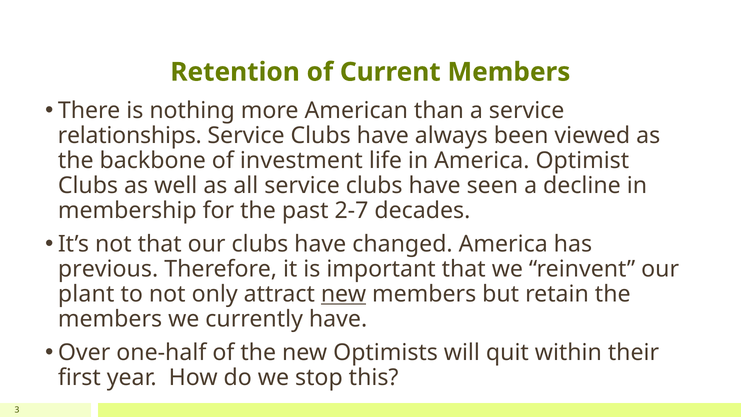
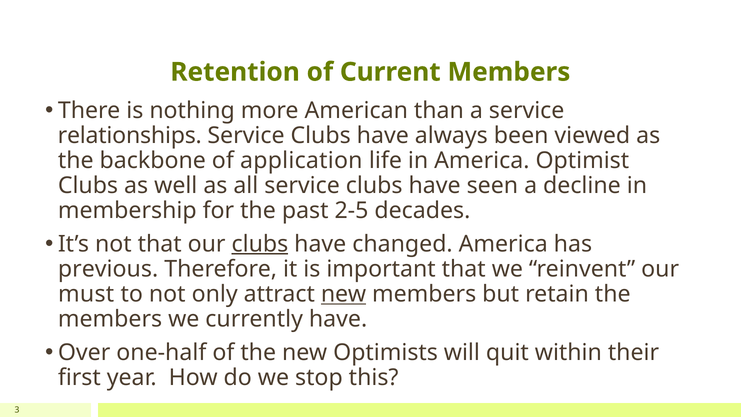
investment: investment -> application (301, 160)
2-7: 2-7 -> 2-5 (351, 210)
clubs underline: none -> present (260, 244)
plant: plant -> must (86, 294)
